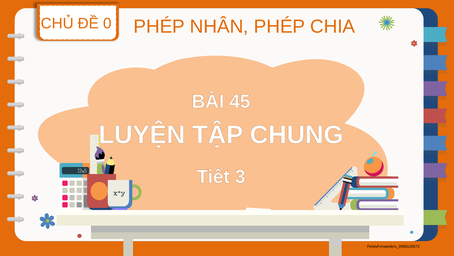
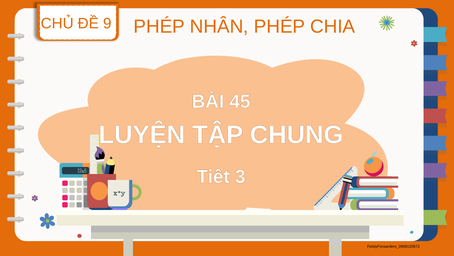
0: 0 -> 9 (107, 23)
